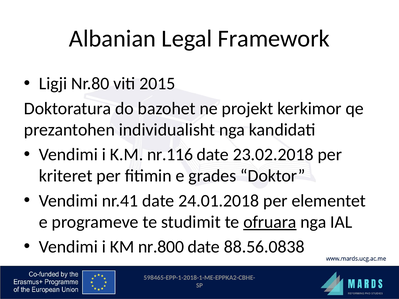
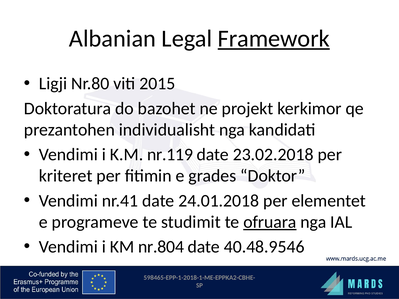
Framework underline: none -> present (274, 39)
nr.116: nr.116 -> nr.119 (170, 155)
nr.800: nr.800 -> nr.804 (161, 247)
88.56.0838: 88.56.0838 -> 40.48.9546 (264, 247)
